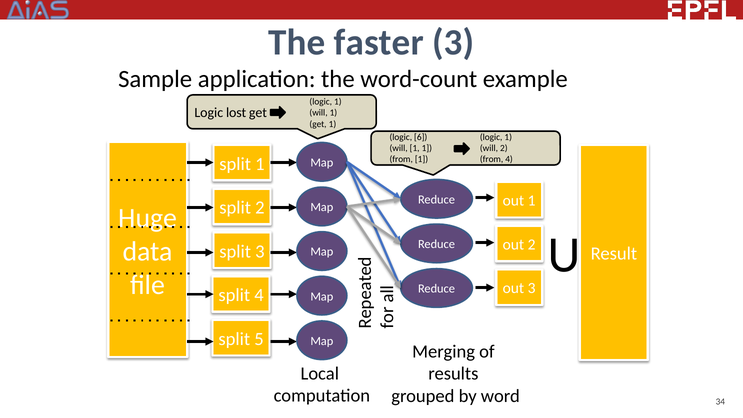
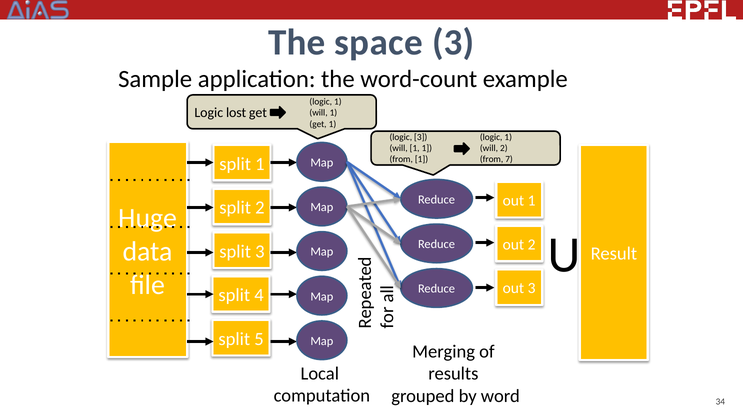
faster: faster -> space (379, 43)
logic 6: 6 -> 3 (421, 137)
from 4: 4 -> 7 (509, 159)
